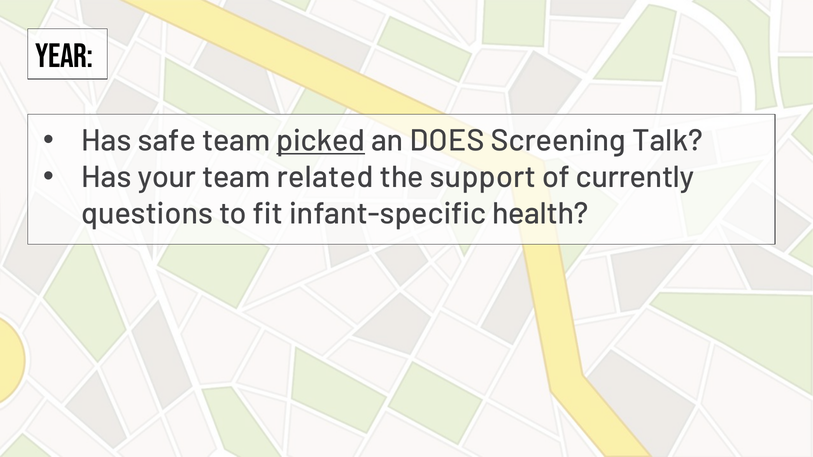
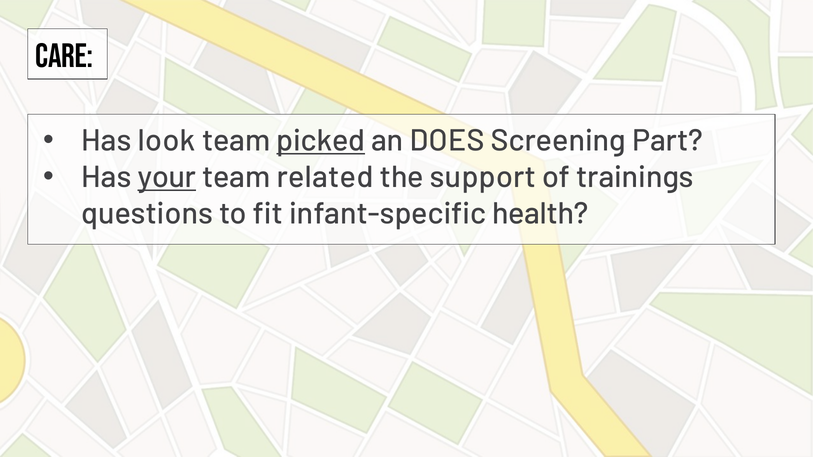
YEAR: YEAR -> CARE (64, 56)
safe: safe -> look (167, 141)
Talk: Talk -> Part (667, 141)
your underline: none -> present (167, 177)
currently: currently -> trainings (635, 177)
